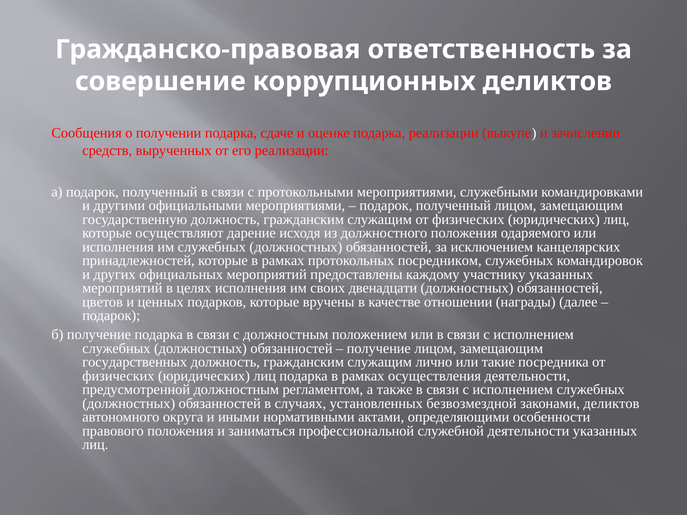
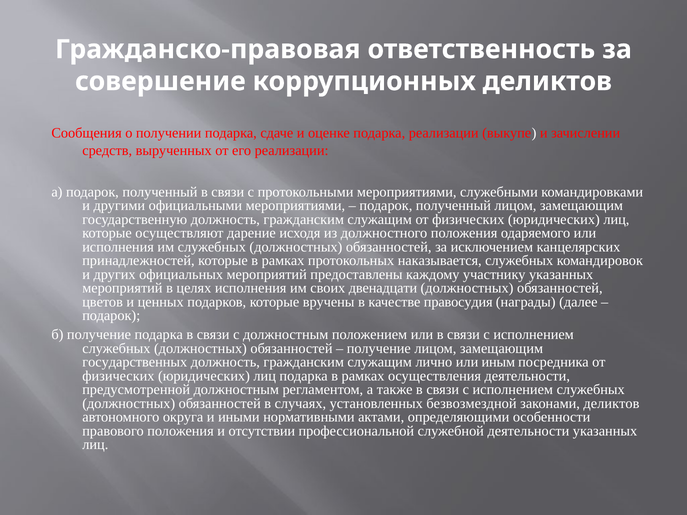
посредником: посредником -> наказывается (440, 261)
отношении: отношении -> правосудия (458, 302)
такие: такие -> иным (498, 362)
заниматься: заниматься -> отсутствии (262, 431)
